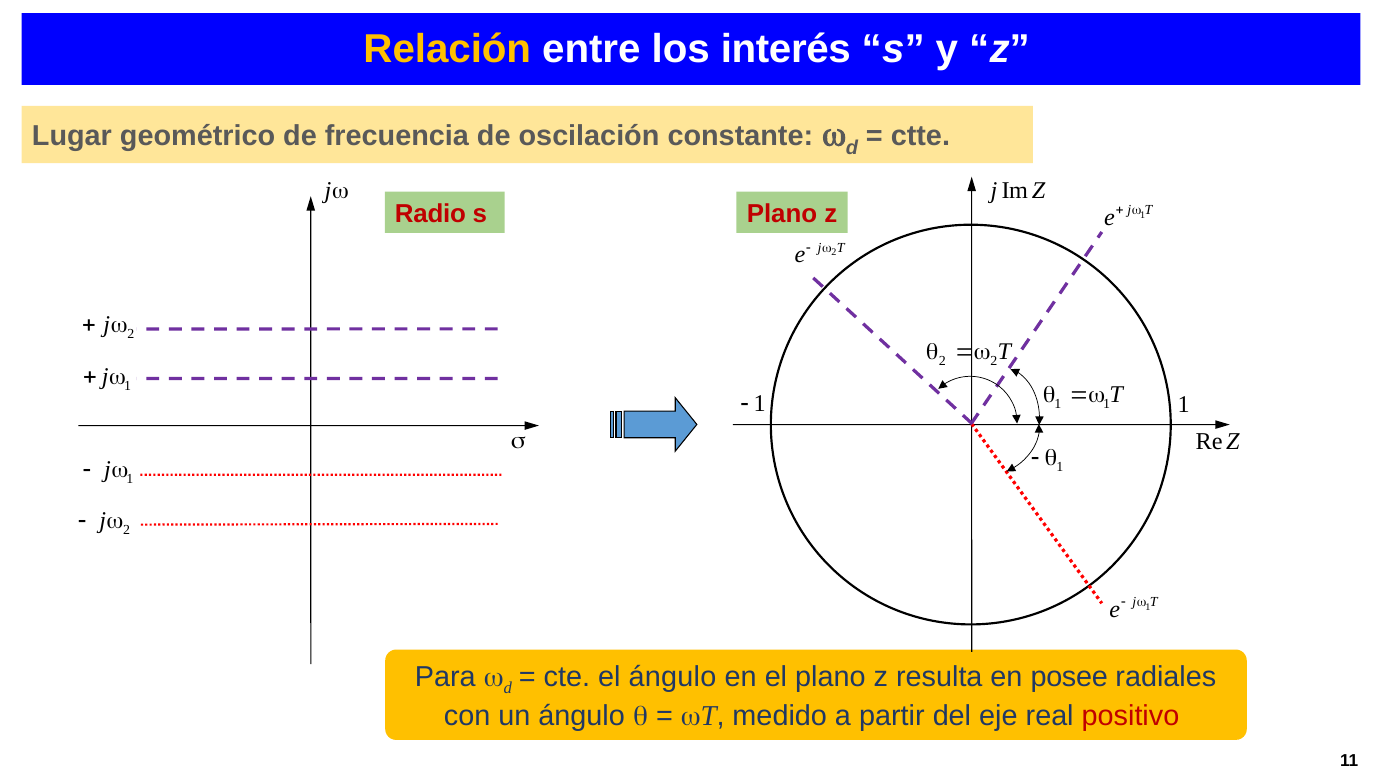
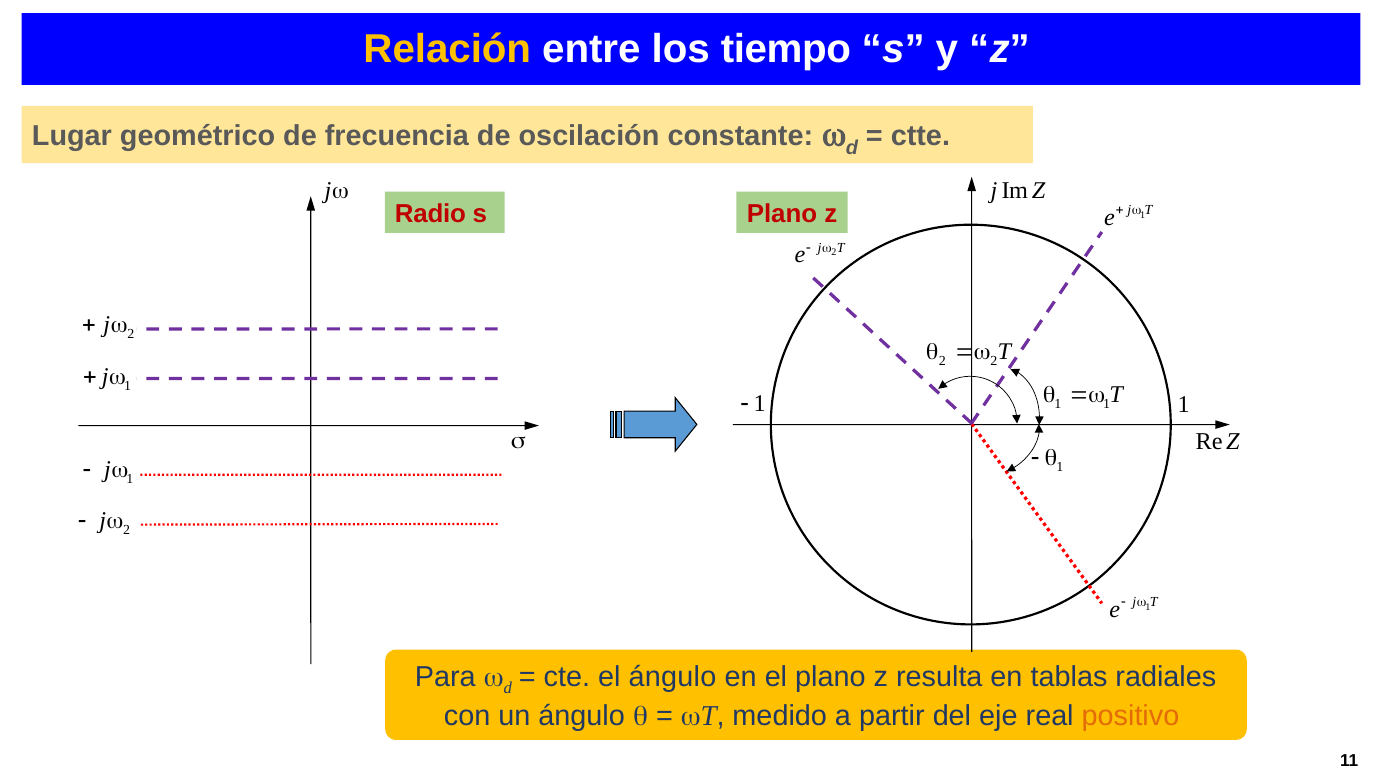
interés: interés -> tiempo (786, 49)
posee: posee -> tablas (1069, 677)
positivo colour: red -> orange (1130, 717)
